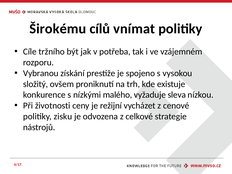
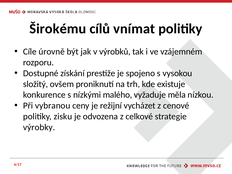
tržního: tržního -> úrovně (52, 52)
potřeba: potřeba -> výrobků (115, 52)
Vybranou: Vybranou -> Dostupné (41, 73)
sleva: sleva -> měla (177, 95)
životnosti: životnosti -> vybranou (53, 106)
nástrojů: nástrojů -> výrobky (39, 127)
